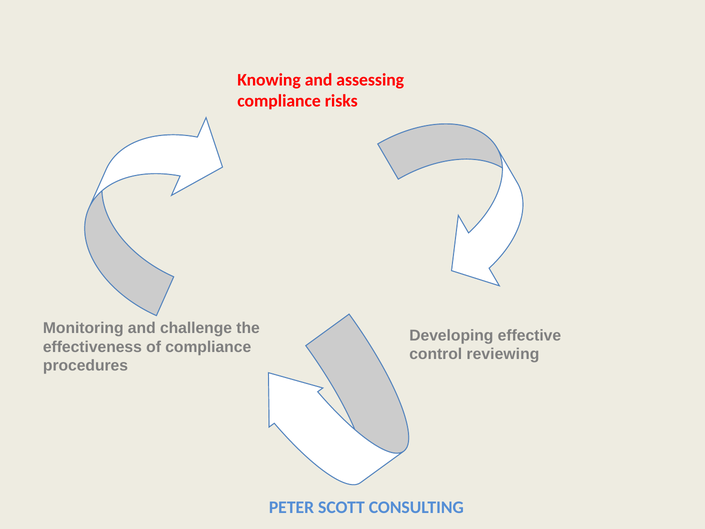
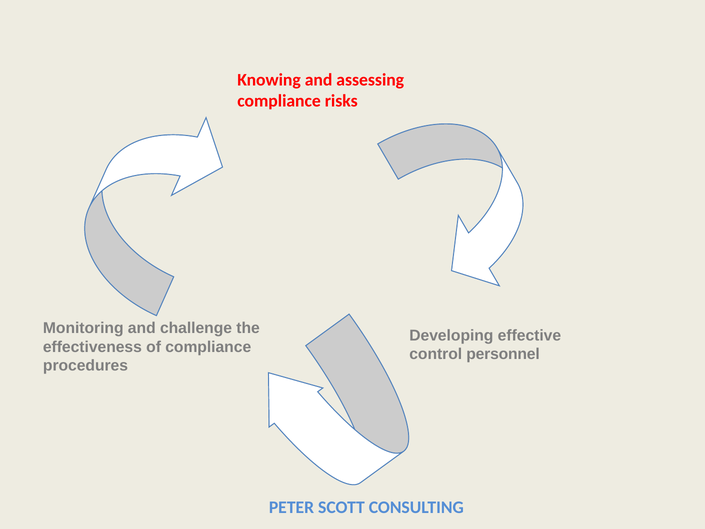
reviewing: reviewing -> personnel (503, 354)
